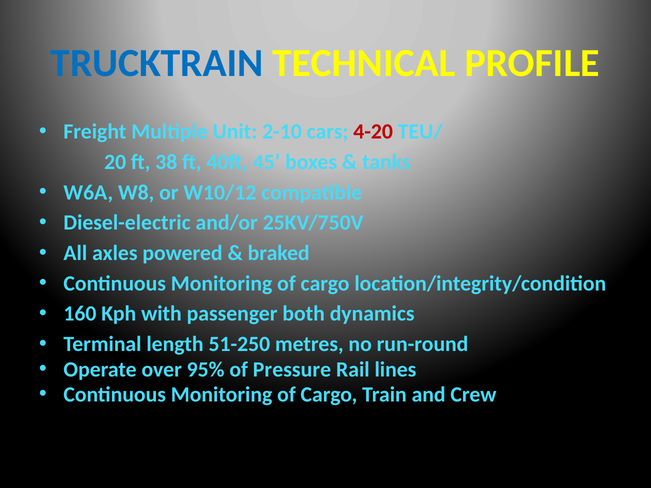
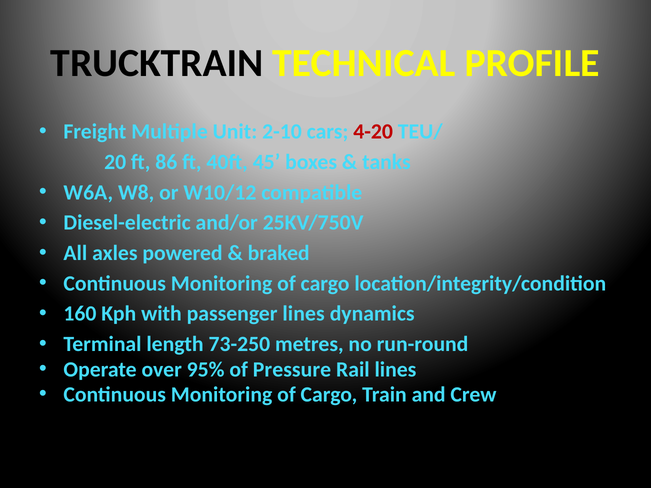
TRUCKTRAIN colour: blue -> black (157, 63)
38: 38 -> 86 (166, 162)
passenger both: both -> lines (304, 314)
51-250: 51-250 -> 73-250 (239, 344)
